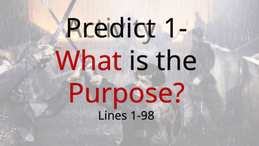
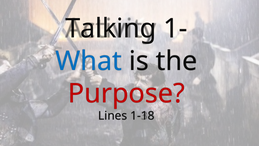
Predict: Predict -> Talking (111, 29)
What colour: red -> blue (89, 61)
1-98: 1-98 -> 1-18 (142, 116)
